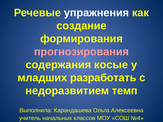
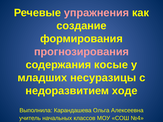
упражнения colour: white -> pink (97, 13)
разработать: разработать -> несуразицы (103, 78)
темп: темп -> ходе (125, 91)
